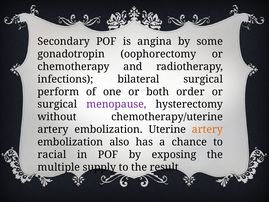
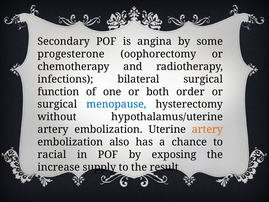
gonadotropin: gonadotropin -> progesterone (71, 54)
perform: perform -> function (58, 92)
menopause colour: purple -> blue (116, 104)
chemotherapy/uterine: chemotherapy/uterine -> hypothalamus/uterine (167, 117)
multiple: multiple -> increase (59, 167)
